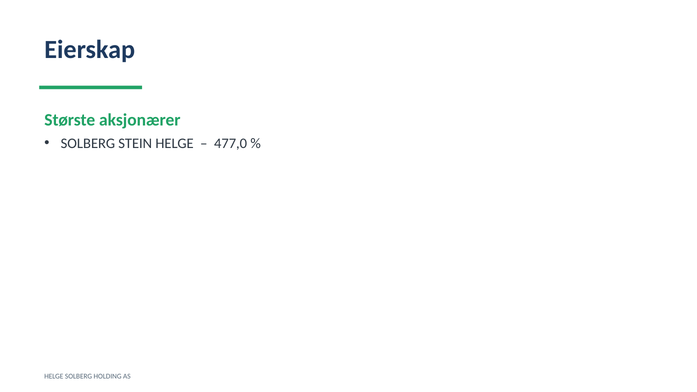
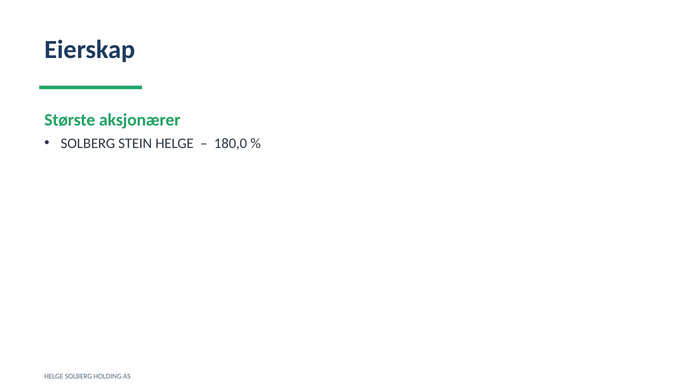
477,0: 477,0 -> 180,0 (231, 143)
